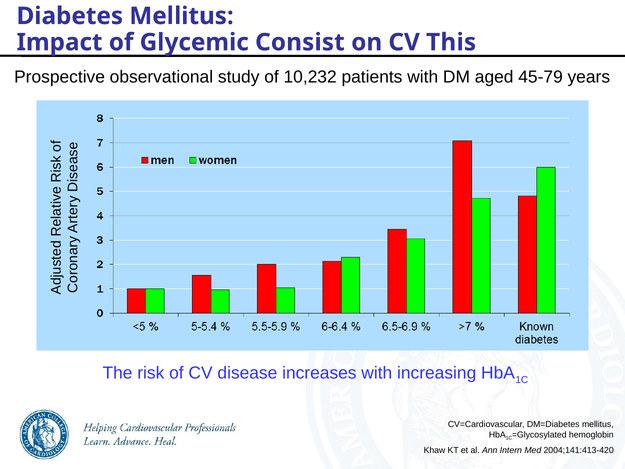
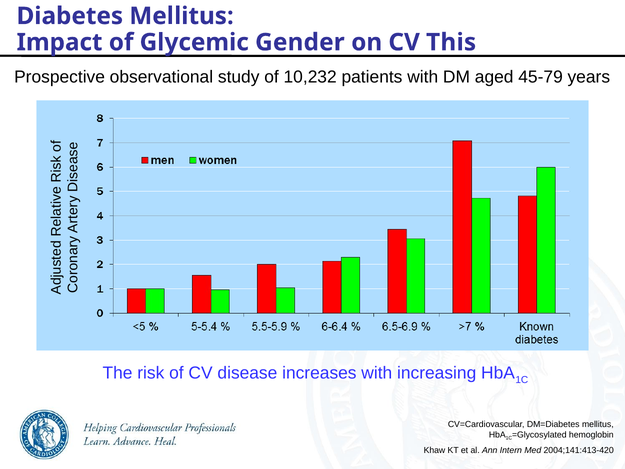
Consist: Consist -> Gender (300, 42)
